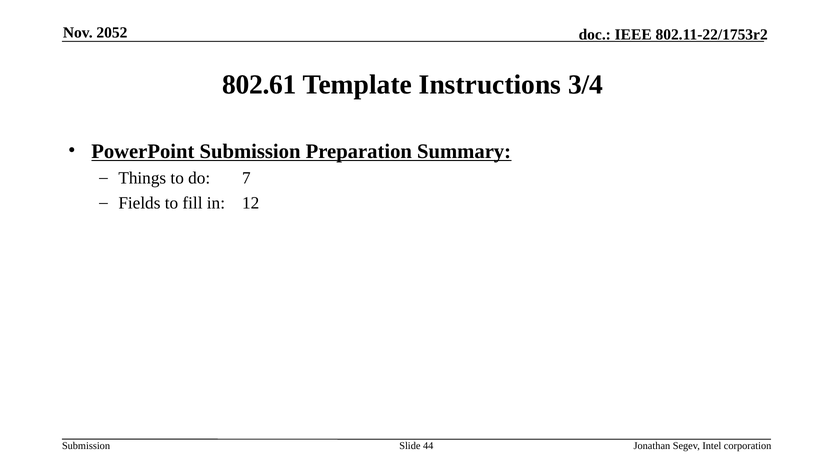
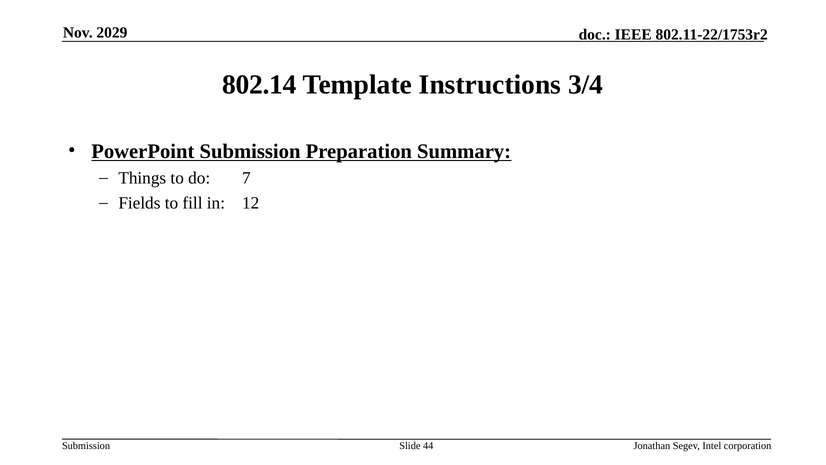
2052: 2052 -> 2029 (112, 33)
802.61: 802.61 -> 802.14 (260, 84)
